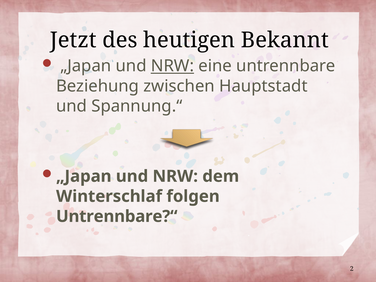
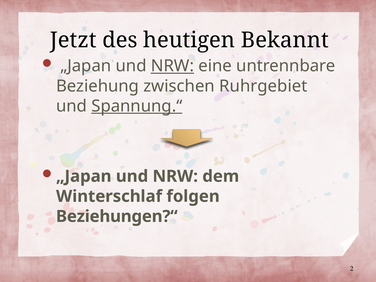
Hauptstadt: Hauptstadt -> Ruhrgebiet (263, 86)
Spannung.“ underline: none -> present (137, 106)
Untrennbare?“: Untrennbare?“ -> Beziehungen?“ (117, 216)
